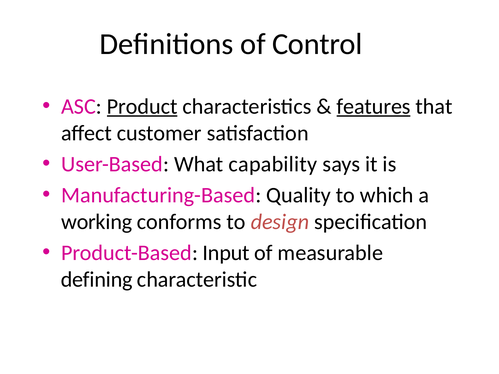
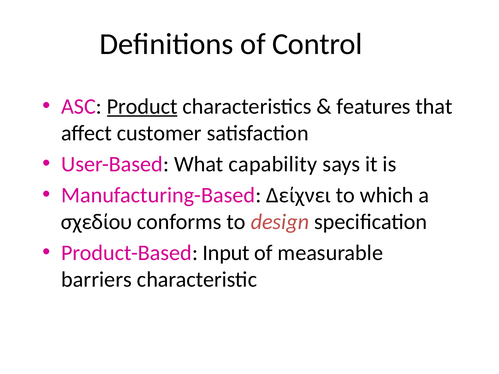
features underline: present -> none (374, 107)
Quality: Quality -> Δείχνει (299, 195)
working: working -> σχεδίου (97, 222)
defining: defining -> barriers (96, 280)
